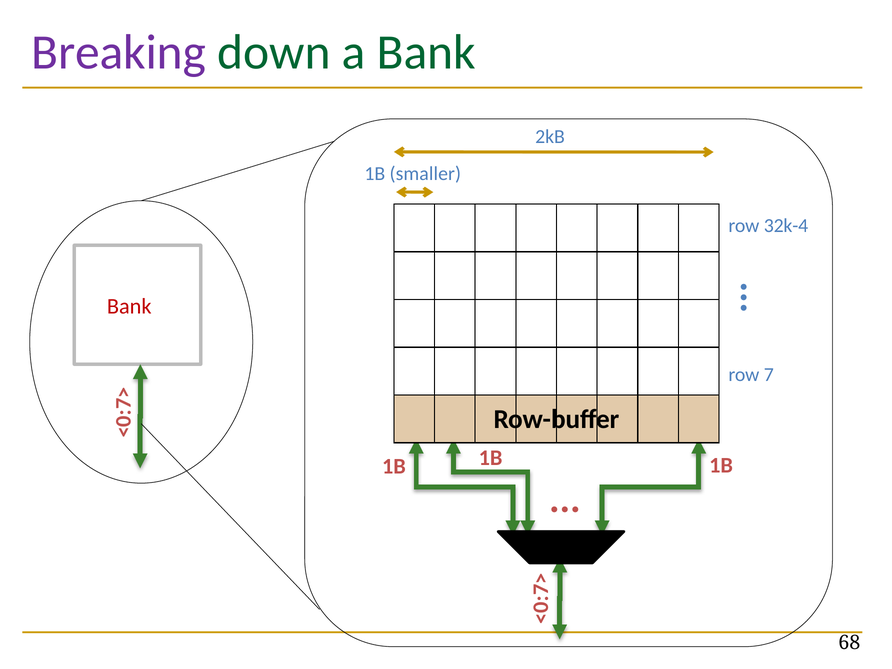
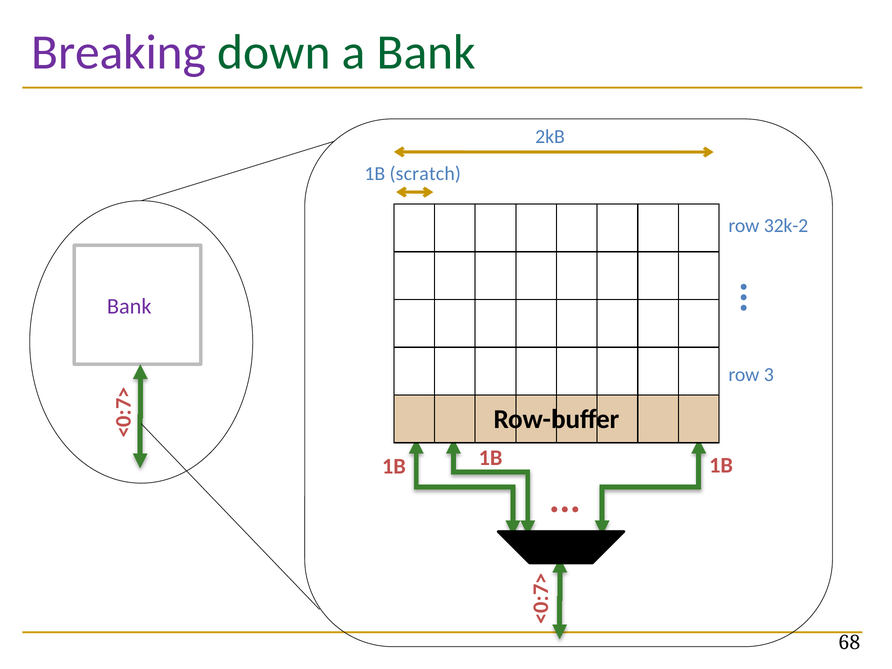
smaller: smaller -> scratch (425, 174)
32k-4: 32k-4 -> 32k-2 (786, 226)
Bank colour: red -> purple (129, 306)
row 7: 7 -> 3 (769, 375)
